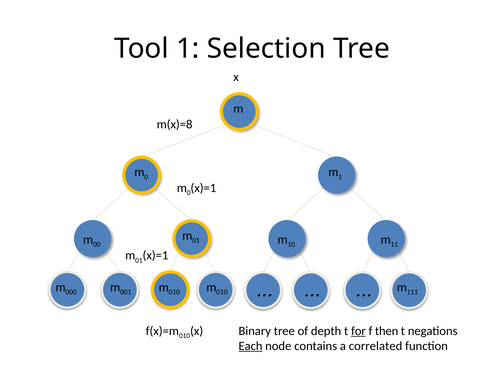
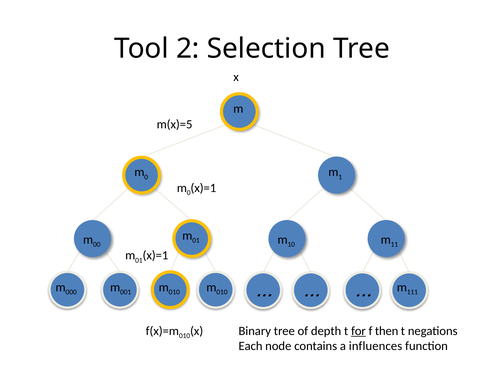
Tool 1: 1 -> 2 (188, 49)
m(x)=8: m(x)=8 -> m(x)=5 (175, 125)
Each underline: present -> none (251, 346)
correlated: correlated -> influences (376, 346)
